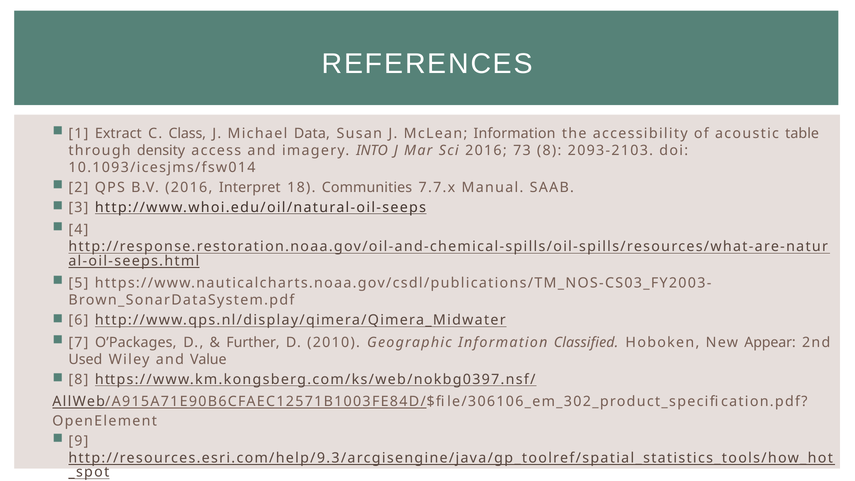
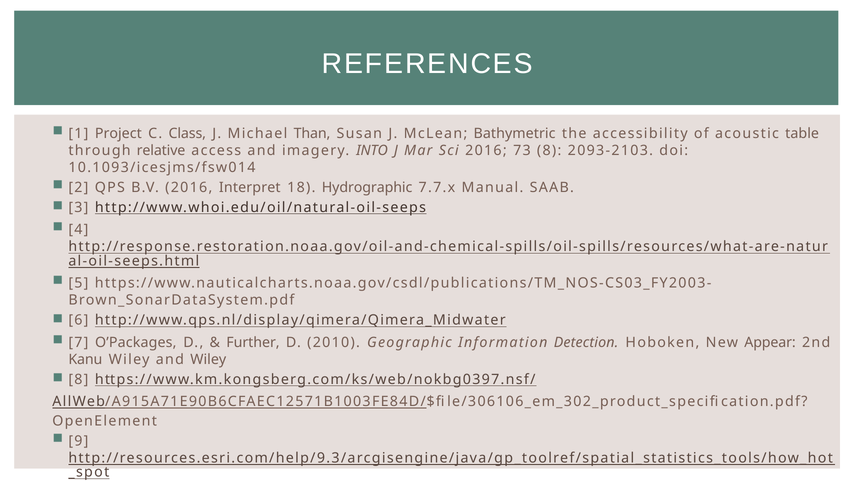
Extract: Extract -> Project (118, 133)
Data: Data -> Than (312, 133)
McLean Information: Information -> Bathymetric (515, 133)
density: density -> relative (161, 150)
Communities: Communities -> Hydrographic (367, 187)
Classified: Classified -> Detection (586, 342)
Used: Used -> Kanu (85, 359)
and Value: Value -> Wiley (208, 359)
